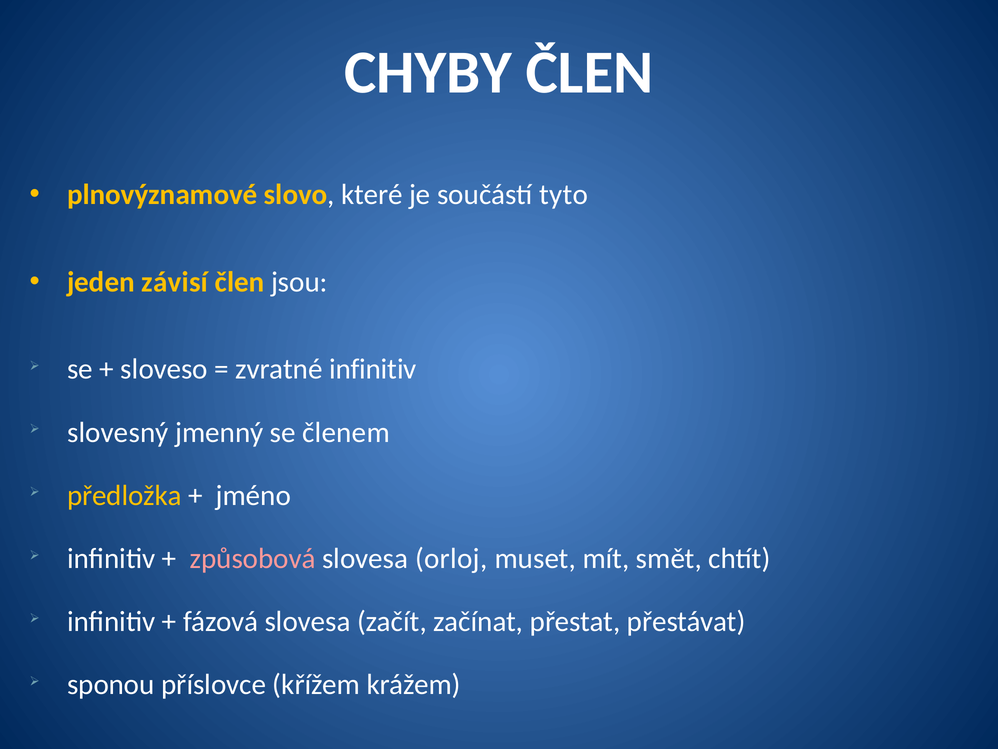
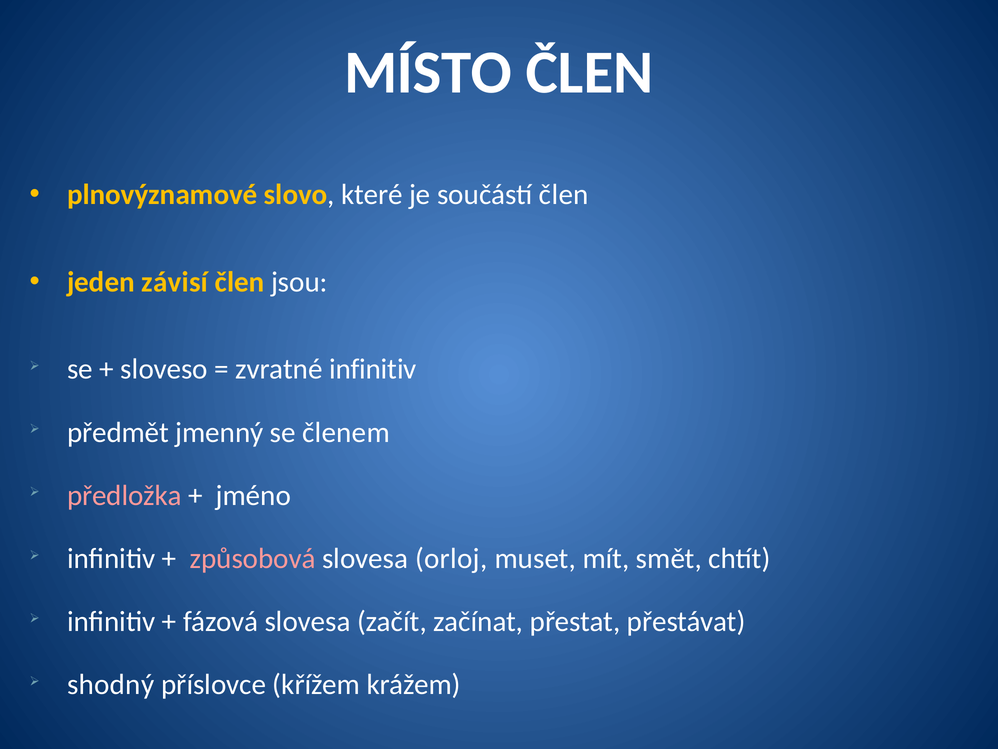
CHYBY: CHYBY -> MÍSTO (428, 73)
součástí tyto: tyto -> člen (564, 194)
slovesný: slovesný -> předmět (118, 432)
předložka colour: yellow -> pink (124, 495)
sponou: sponou -> shodný (111, 684)
